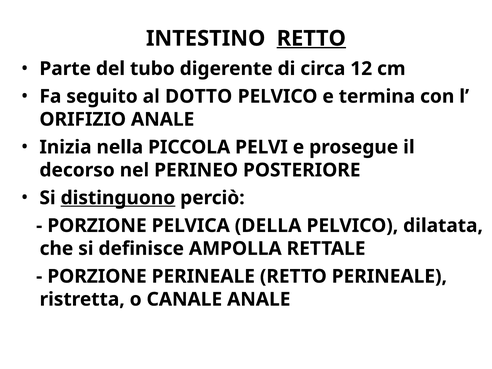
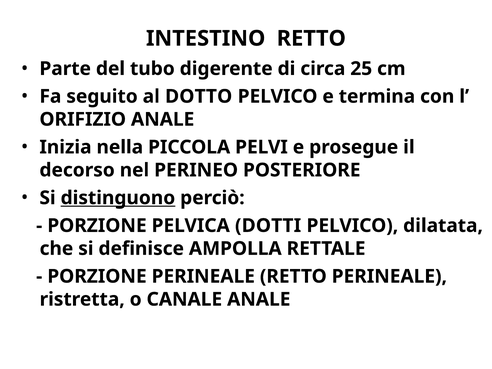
RETTO underline: present -> none (311, 38)
12: 12 -> 25 (361, 69)
DELLA: DELLA -> DOTTI (268, 226)
